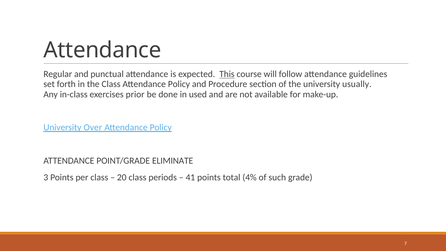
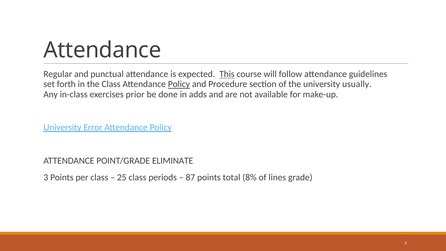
Policy underline: none -> present (179, 84)
used: used -> adds (198, 94)
Over: Over -> Error (93, 128)
20: 20 -> 25 (122, 177)
41: 41 -> 87 (190, 177)
4%: 4% -> 8% (250, 177)
such: such -> lines (277, 177)
